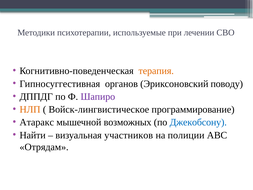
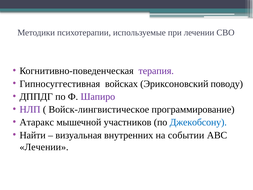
терапия colour: orange -> purple (156, 71)
органов: органов -> войсках (121, 84)
НЛП colour: orange -> purple (30, 109)
возможных: возможных -> участников (128, 122)
участников: участников -> внутренних (129, 135)
полиции: полиции -> событии (186, 135)
Отрядам: Отрядам -> Лечении (44, 147)
